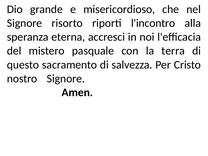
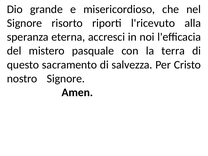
l'incontro: l'incontro -> l'ricevuto (153, 23)
